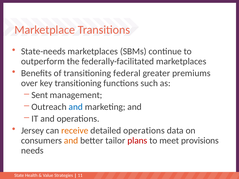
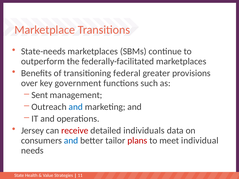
premiums: premiums -> provisions (191, 73)
key transitioning: transitioning -> government (78, 83)
receive colour: orange -> red (75, 131)
detailed operations: operations -> individuals (144, 131)
and colour: orange -> blue (71, 141)
provisions: provisions -> individual (200, 141)
